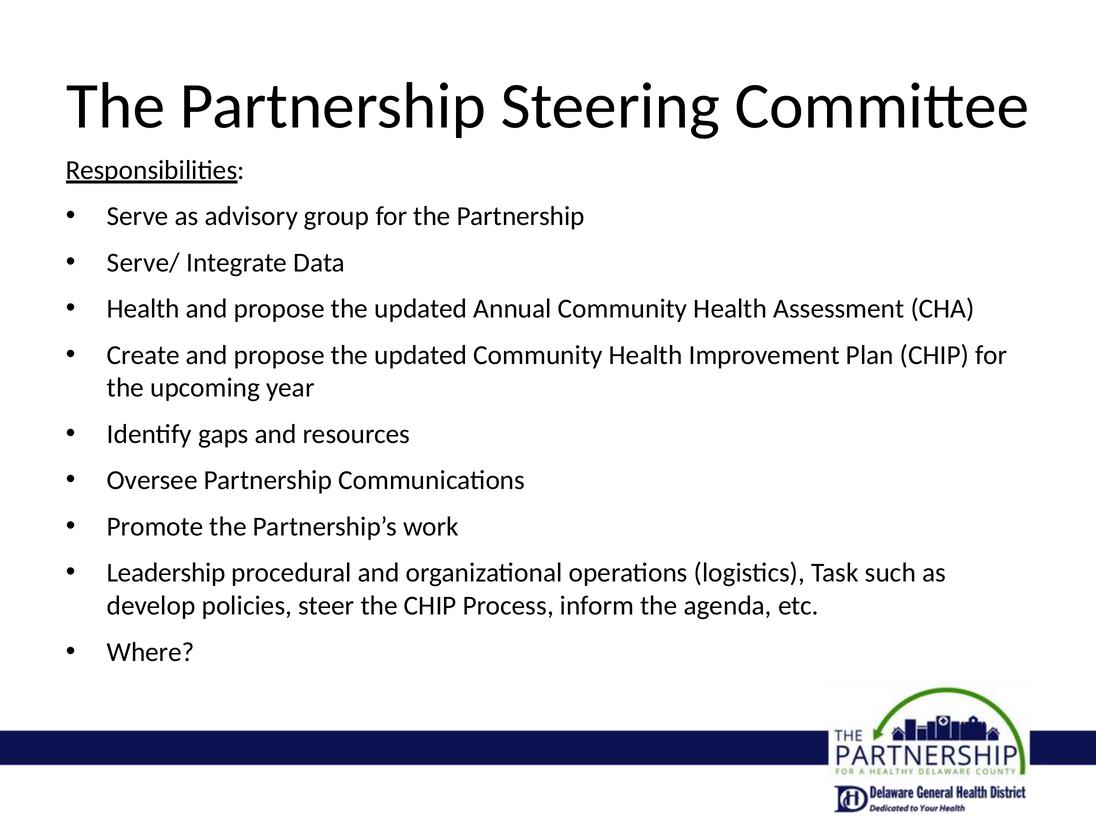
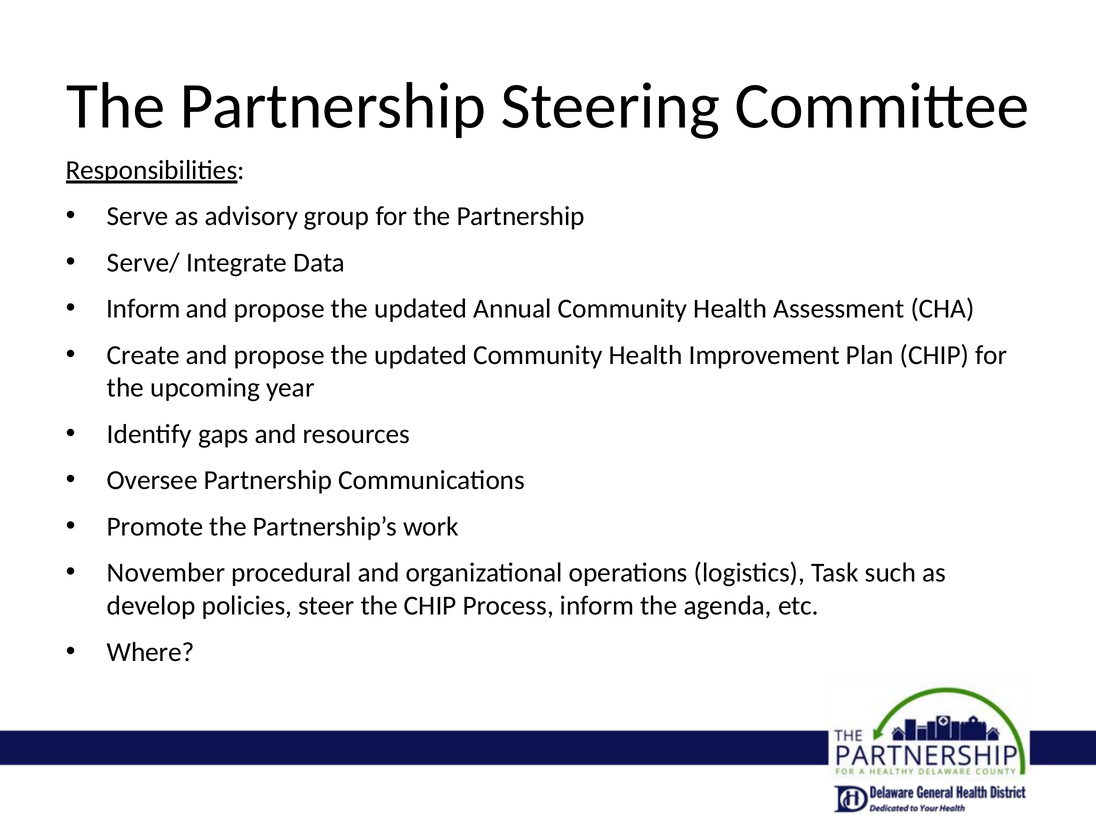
Health: Health -> Inform (143, 309)
Leadership: Leadership -> November (166, 573)
